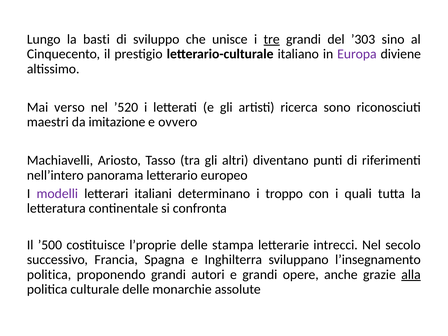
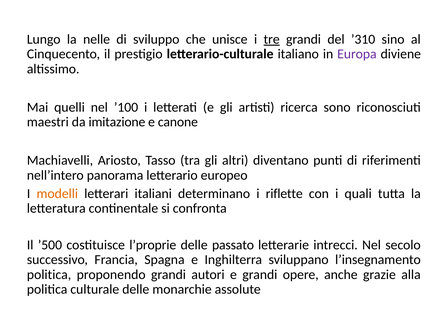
basti: basti -> nelle (97, 39)
’303: ’303 -> ’310 (363, 39)
verso: verso -> quelli (70, 107)
’520: ’520 -> ’100 (126, 107)
ovvero: ovvero -> canone (178, 122)
modelli colour: purple -> orange (57, 194)
troppo: troppo -> riflette (284, 194)
stampa: stampa -> passato (233, 245)
alla underline: present -> none (411, 275)
